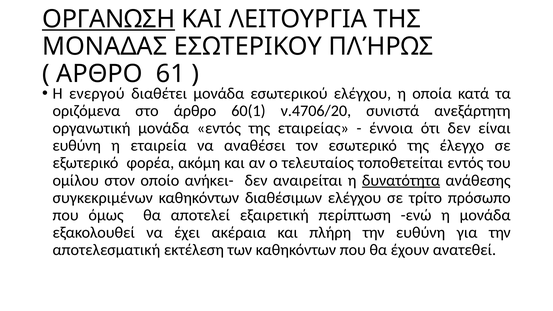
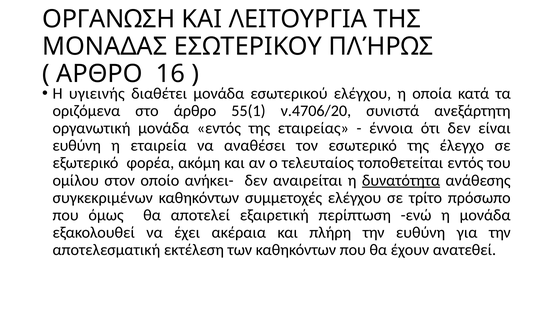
ΟΡΓΑΝΩΣΗ underline: present -> none (109, 19)
61: 61 -> 16 (170, 74)
ενεργού: ενεργού -> υγιεινής (97, 93)
60(1: 60(1 -> 55(1 (248, 111)
διαθέσιμων: διαθέσιμων -> συμμετοχές (284, 198)
